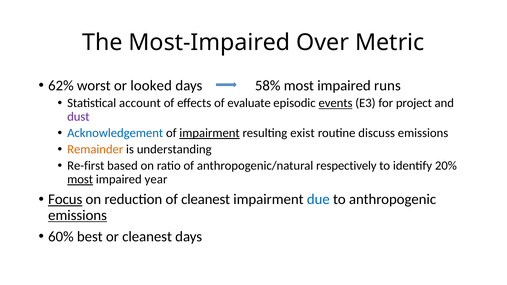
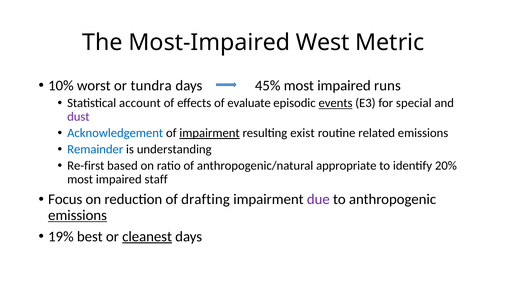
Over: Over -> West (323, 43)
62%: 62% -> 10% (61, 86)
looked: looked -> tundra (151, 86)
58%: 58% -> 45% (268, 86)
project: project -> special (414, 103)
discuss: discuss -> related (377, 133)
Remainder colour: orange -> blue (95, 149)
respectively: respectively -> appropriate (346, 166)
most underline: present -> none (80, 179)
year: year -> staff (156, 179)
Focus underline: present -> none (65, 200)
of cleanest: cleanest -> drafting (206, 200)
due colour: blue -> purple (318, 200)
60%: 60% -> 19% (61, 237)
cleanest underline: none -> present (147, 237)
